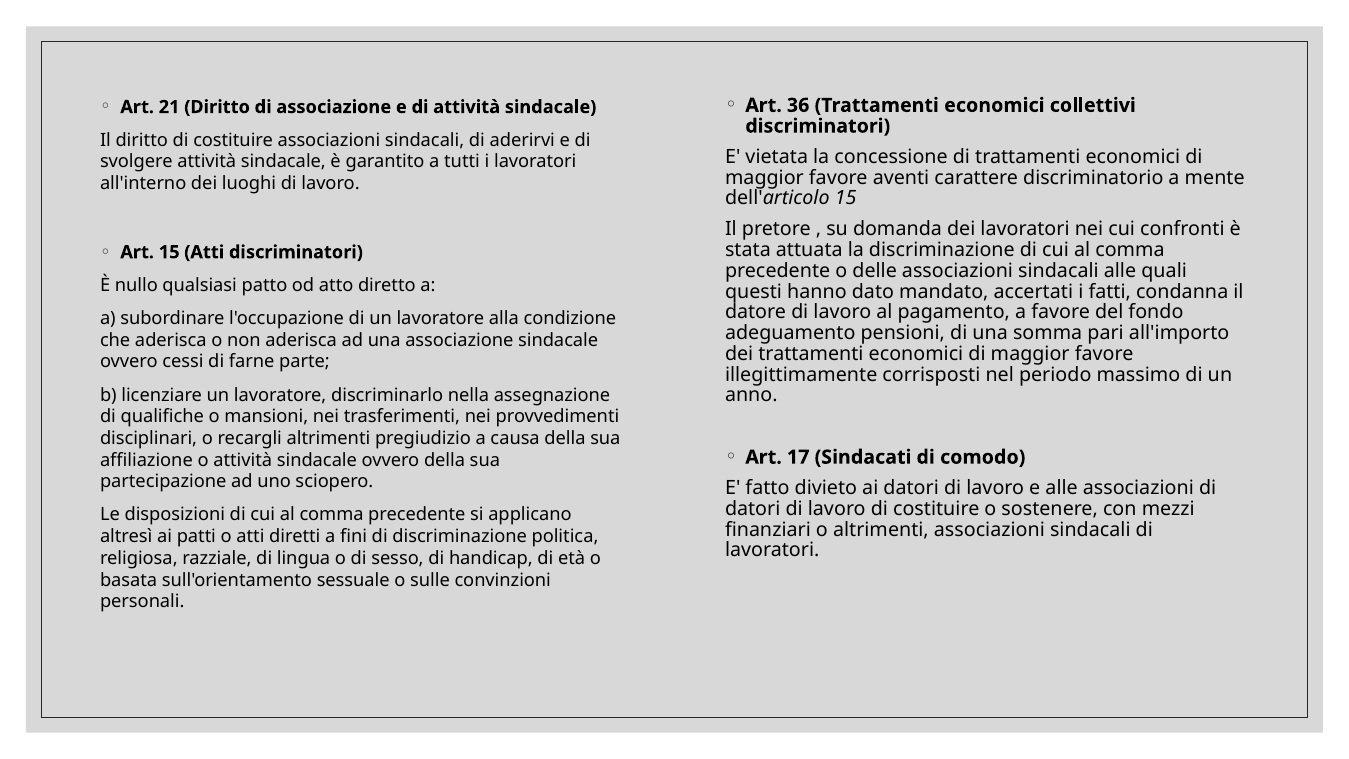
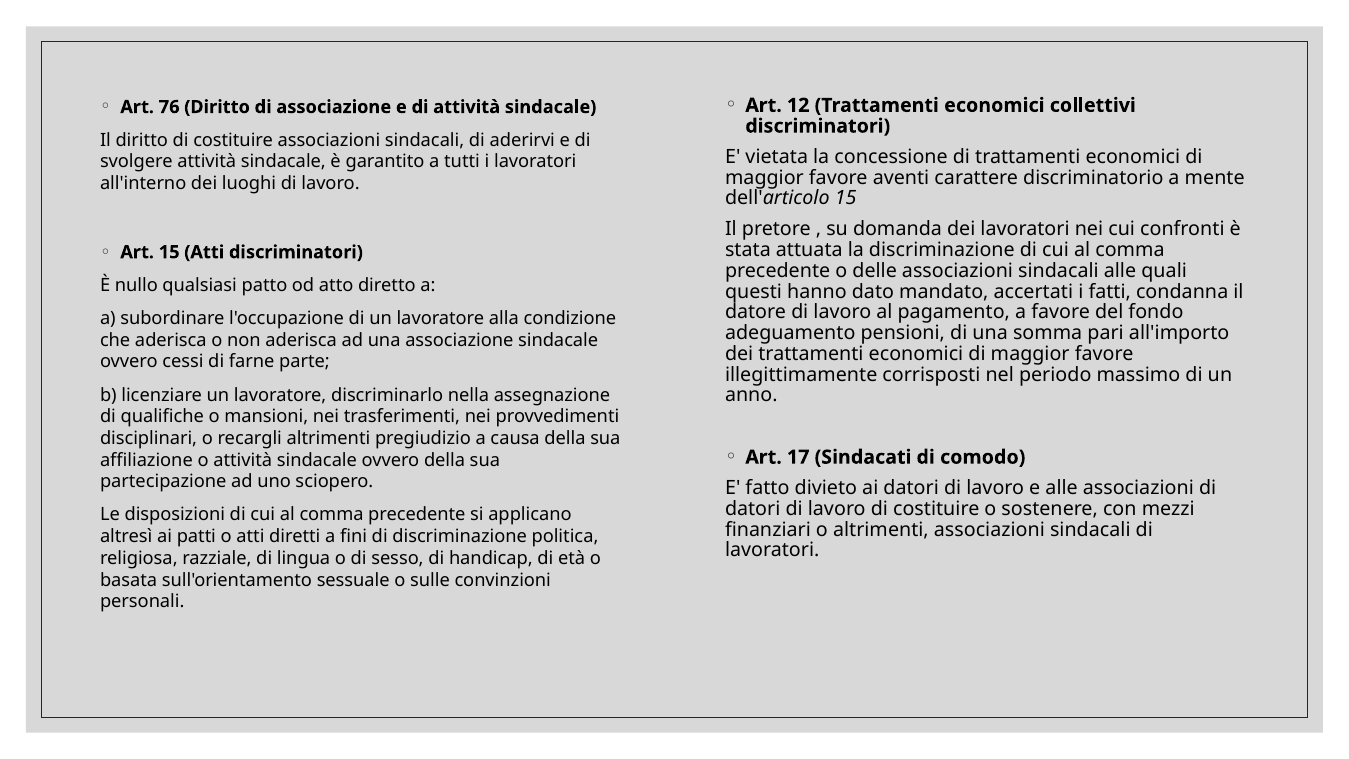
36: 36 -> 12 (798, 105)
21: 21 -> 76 (169, 107)
